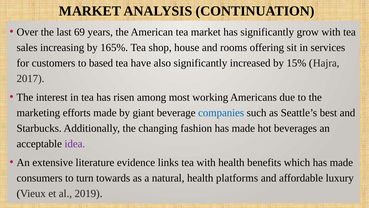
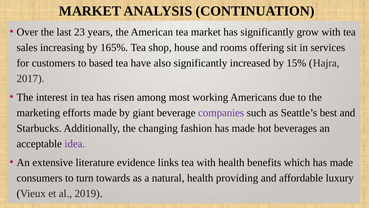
69: 69 -> 23 (79, 32)
companies colour: blue -> purple (221, 113)
platforms: platforms -> providing (237, 178)
